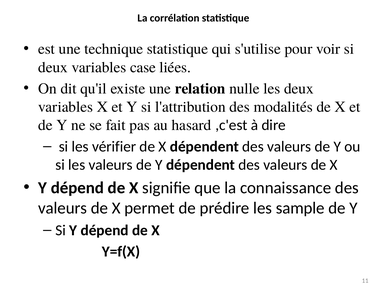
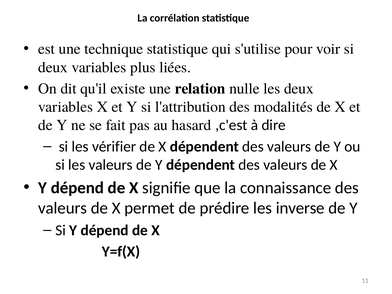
case: case -> plus (143, 67)
sample: sample -> inverse (300, 208)
